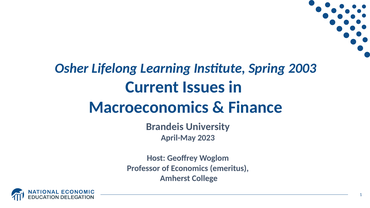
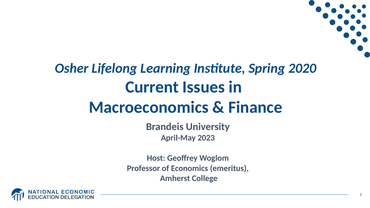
2003: 2003 -> 2020 (302, 68)
